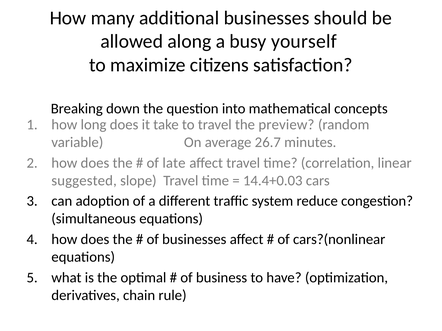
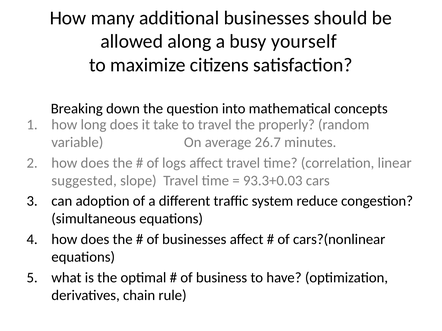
preview: preview -> properly (287, 125)
late: late -> logs (174, 163)
14.4+0.03: 14.4+0.03 -> 93.3+0.03 (273, 181)
